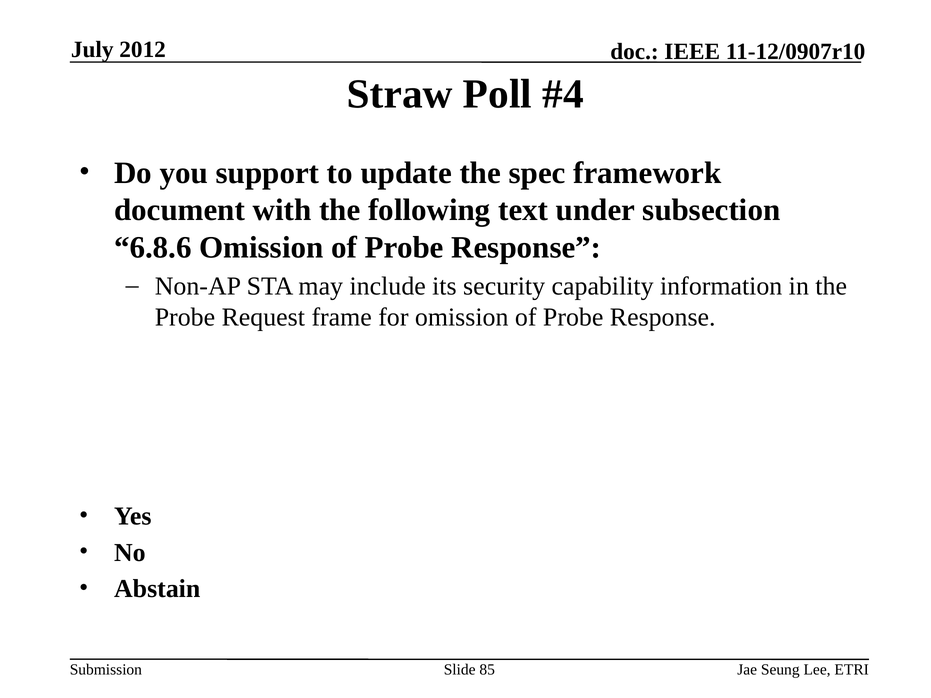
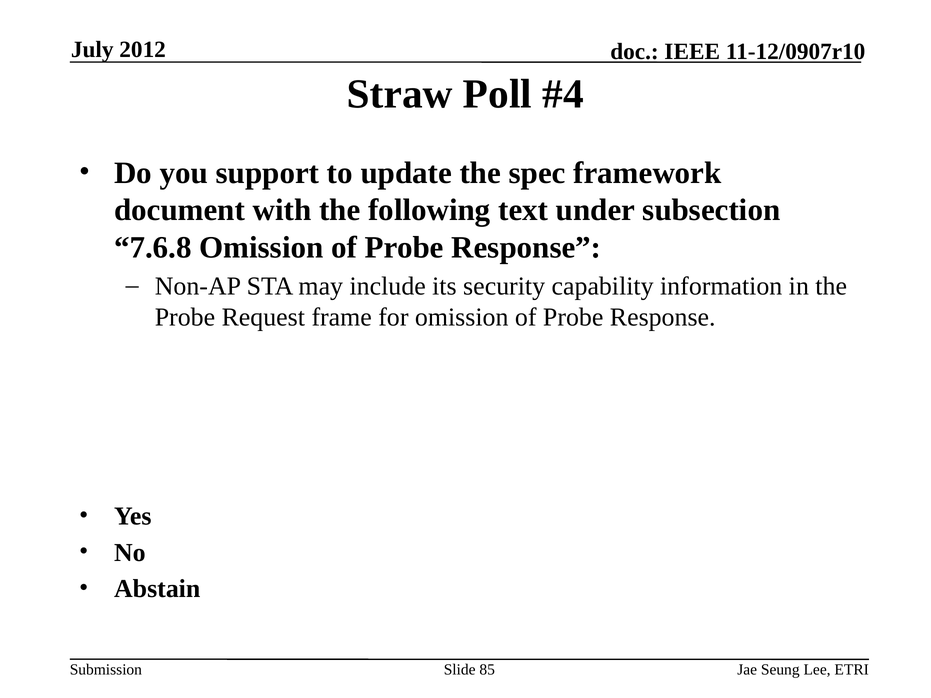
6.8.6: 6.8.6 -> 7.6.8 (153, 247)
